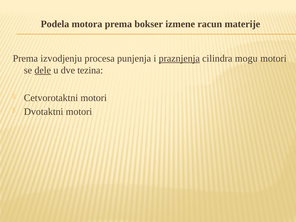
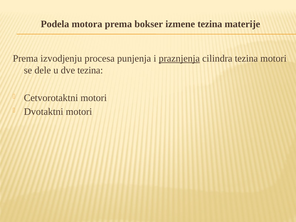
izmene racun: racun -> tezina (210, 24)
cilindra mogu: mogu -> tezina (246, 58)
dele underline: present -> none (43, 70)
